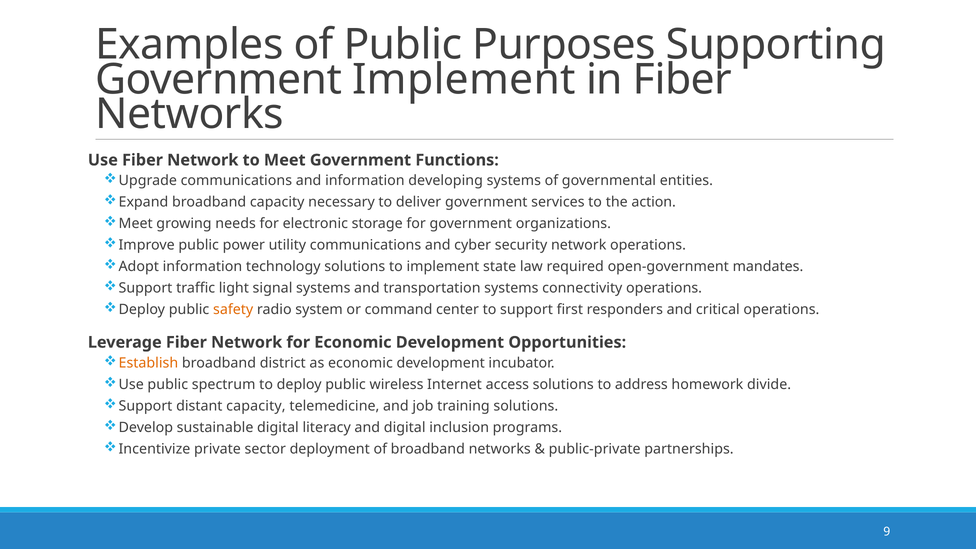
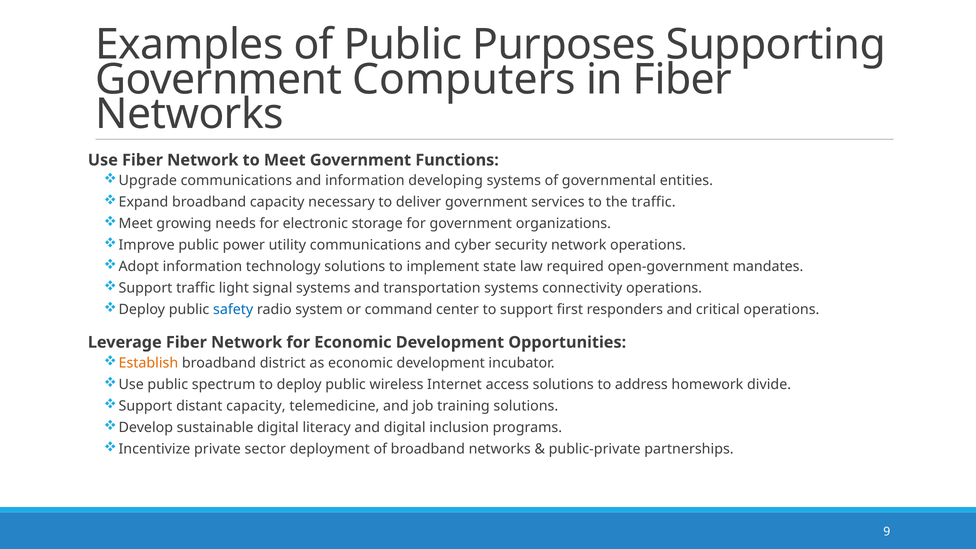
Government Implement: Implement -> Computers (464, 79)
the action: action -> traffic (654, 202)
safety colour: orange -> blue (233, 310)
